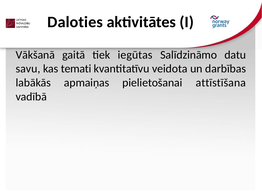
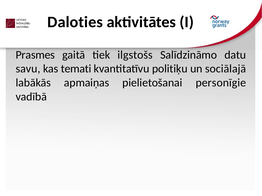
Vākšanā: Vākšanā -> Prasmes (35, 55)
iegūtas: iegūtas -> ilgstošs (135, 55)
veidota: veidota -> politiķu (170, 69)
darbības: darbības -> sociālajā (226, 69)
attīstīšana: attīstīšana -> personīgie (221, 83)
